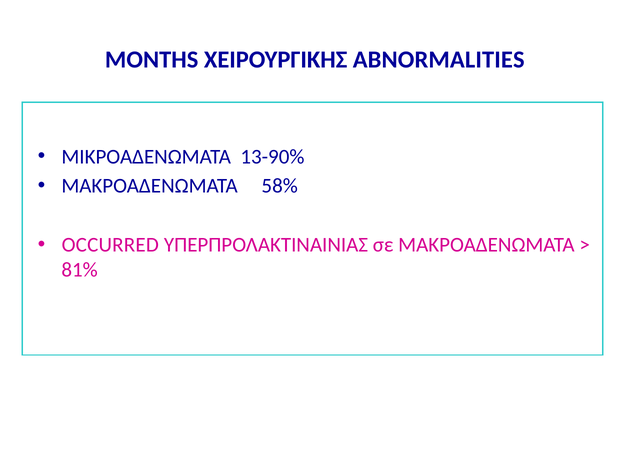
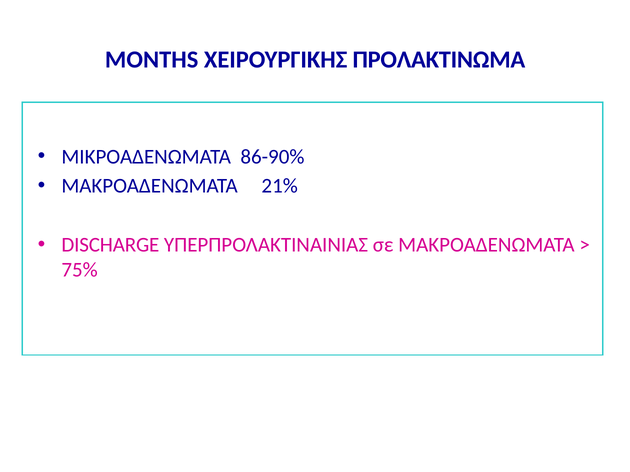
ABNORMALITIES: ABNORMALITIES -> ΠΡΟΛΑΚΤΙΝΩΜΑ (439, 60)
13-90%: 13-90% -> 86-90% (272, 157)
58%: 58% -> 21% (280, 186)
OCCURRED: OCCURRED -> DISCHARGE (110, 245)
81%: 81% -> 75% (80, 270)
